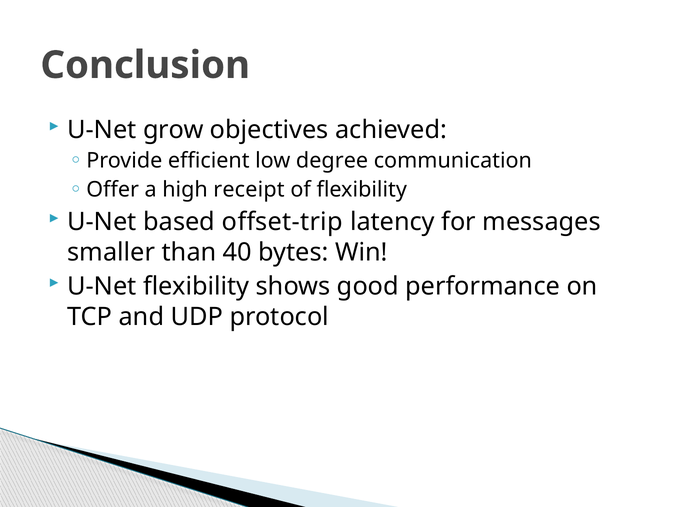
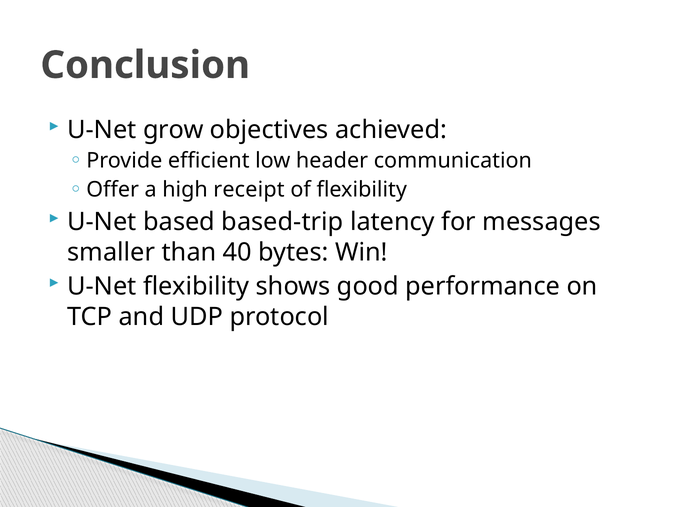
degree: degree -> header (332, 161)
offset-trip: offset-trip -> based-trip (282, 222)
